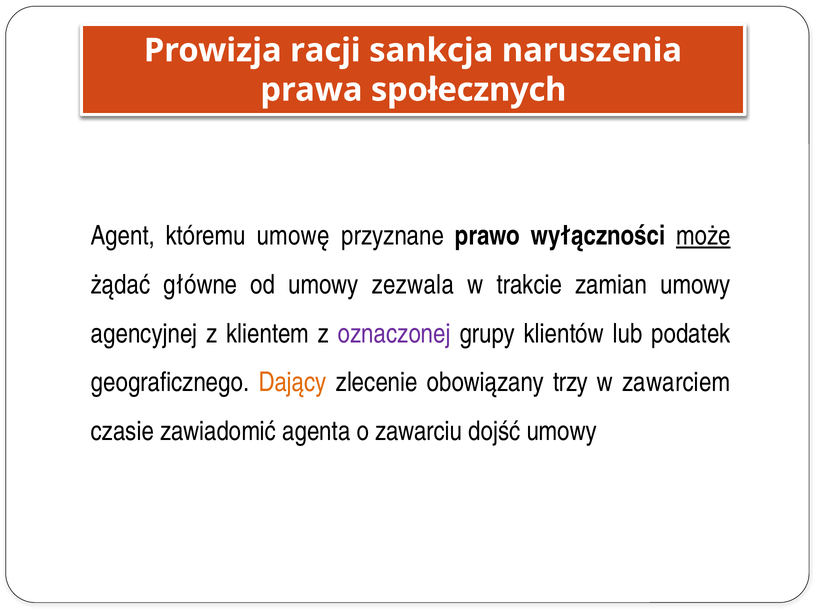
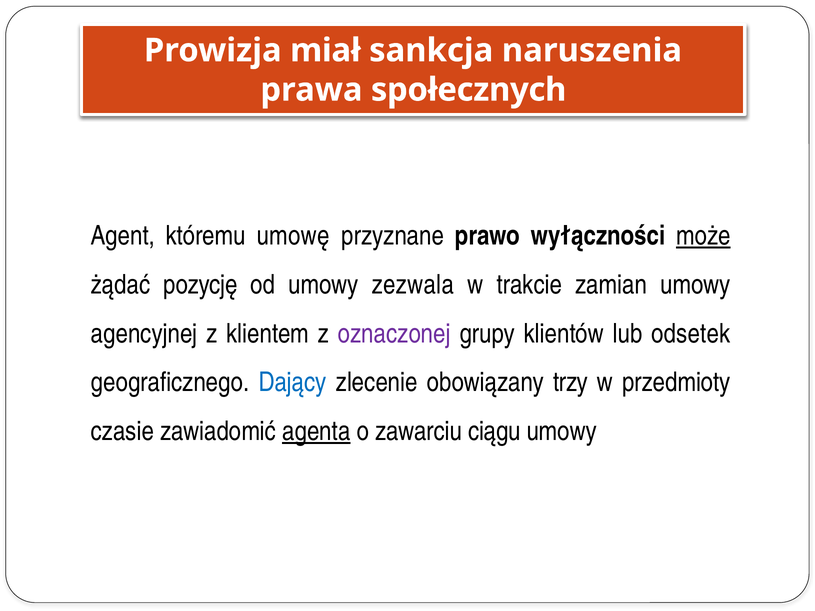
racji: racji -> miał (325, 50)
główne: główne -> pozycję (200, 285)
podatek: podatek -> odsetek (691, 334)
Dający colour: orange -> blue (293, 383)
zawarciem: zawarciem -> przedmioty (676, 383)
agenta underline: none -> present (316, 432)
dojść: dojść -> ciągu (495, 432)
